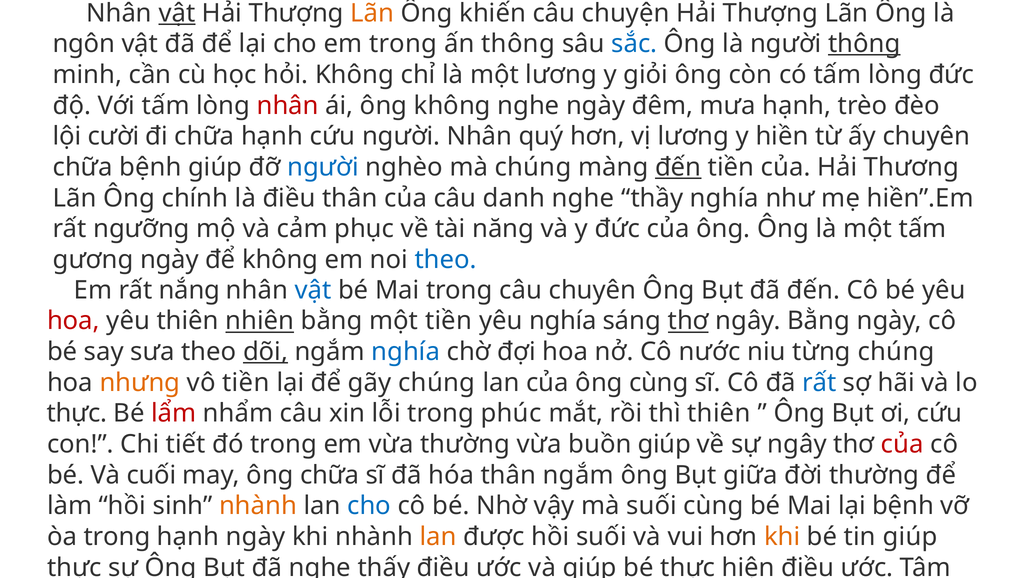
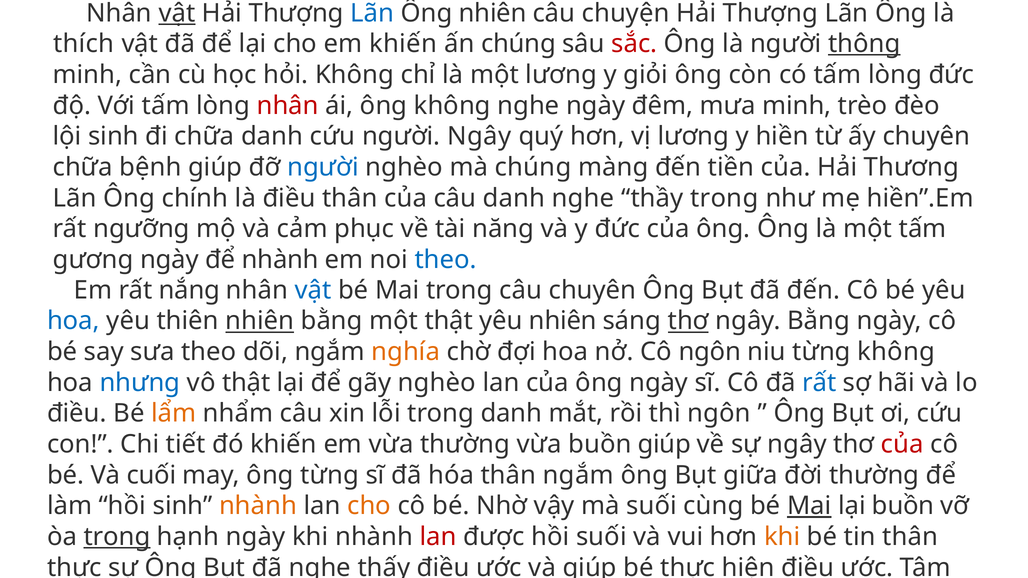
Lãn colour: orange -> blue (372, 13)
Ông khiến: khiến -> nhiên (493, 13)
ngôn: ngôn -> thích (84, 44)
em trong: trong -> khiến (403, 44)
ấn thông: thông -> chúng (518, 44)
sắc colour: blue -> red (634, 44)
mưa hạnh: hạnh -> minh (797, 106)
lội cười: cười -> sinh (113, 136)
chữa hạnh: hạnh -> danh (272, 136)
người Nhân: Nhân -> Ngây (479, 136)
đến underline: present -> none (678, 167)
thầy nghía: nghía -> trong (724, 198)
để không: không -> nhành (280, 260)
hoa colour: red -> blue (73, 321)
một tiền: tiền -> thật (449, 321)
yêu nghía: nghía -> nhiên (563, 321)
dõi underline: present -> none (266, 352)
nghía colour: blue -> orange (406, 352)
Cô nước: nước -> ngôn (710, 352)
từng chúng: chúng -> không (896, 352)
nhưng colour: orange -> blue (140, 383)
vô tiền: tiền -> thật (246, 383)
gãy chúng: chúng -> nghèo (437, 383)
ông cùng: cùng -> ngày (659, 383)
thực: thực -> điều (77, 414)
lẩm colour: red -> orange (174, 414)
trong phúc: phúc -> danh (511, 414)
thì thiên: thiên -> ngôn (719, 414)
đó trong: trong -> khiến (284, 444)
ông chữa: chữa -> từng (330, 475)
cho colour: blue -> orange (369, 506)
Mai underline: none -> present (809, 506)
lại bệnh: bệnh -> buồn (903, 506)
trong underline: none -> present (117, 537)
lan colour: orange -> red (438, 537)
tin giúp: giúp -> thân (910, 537)
